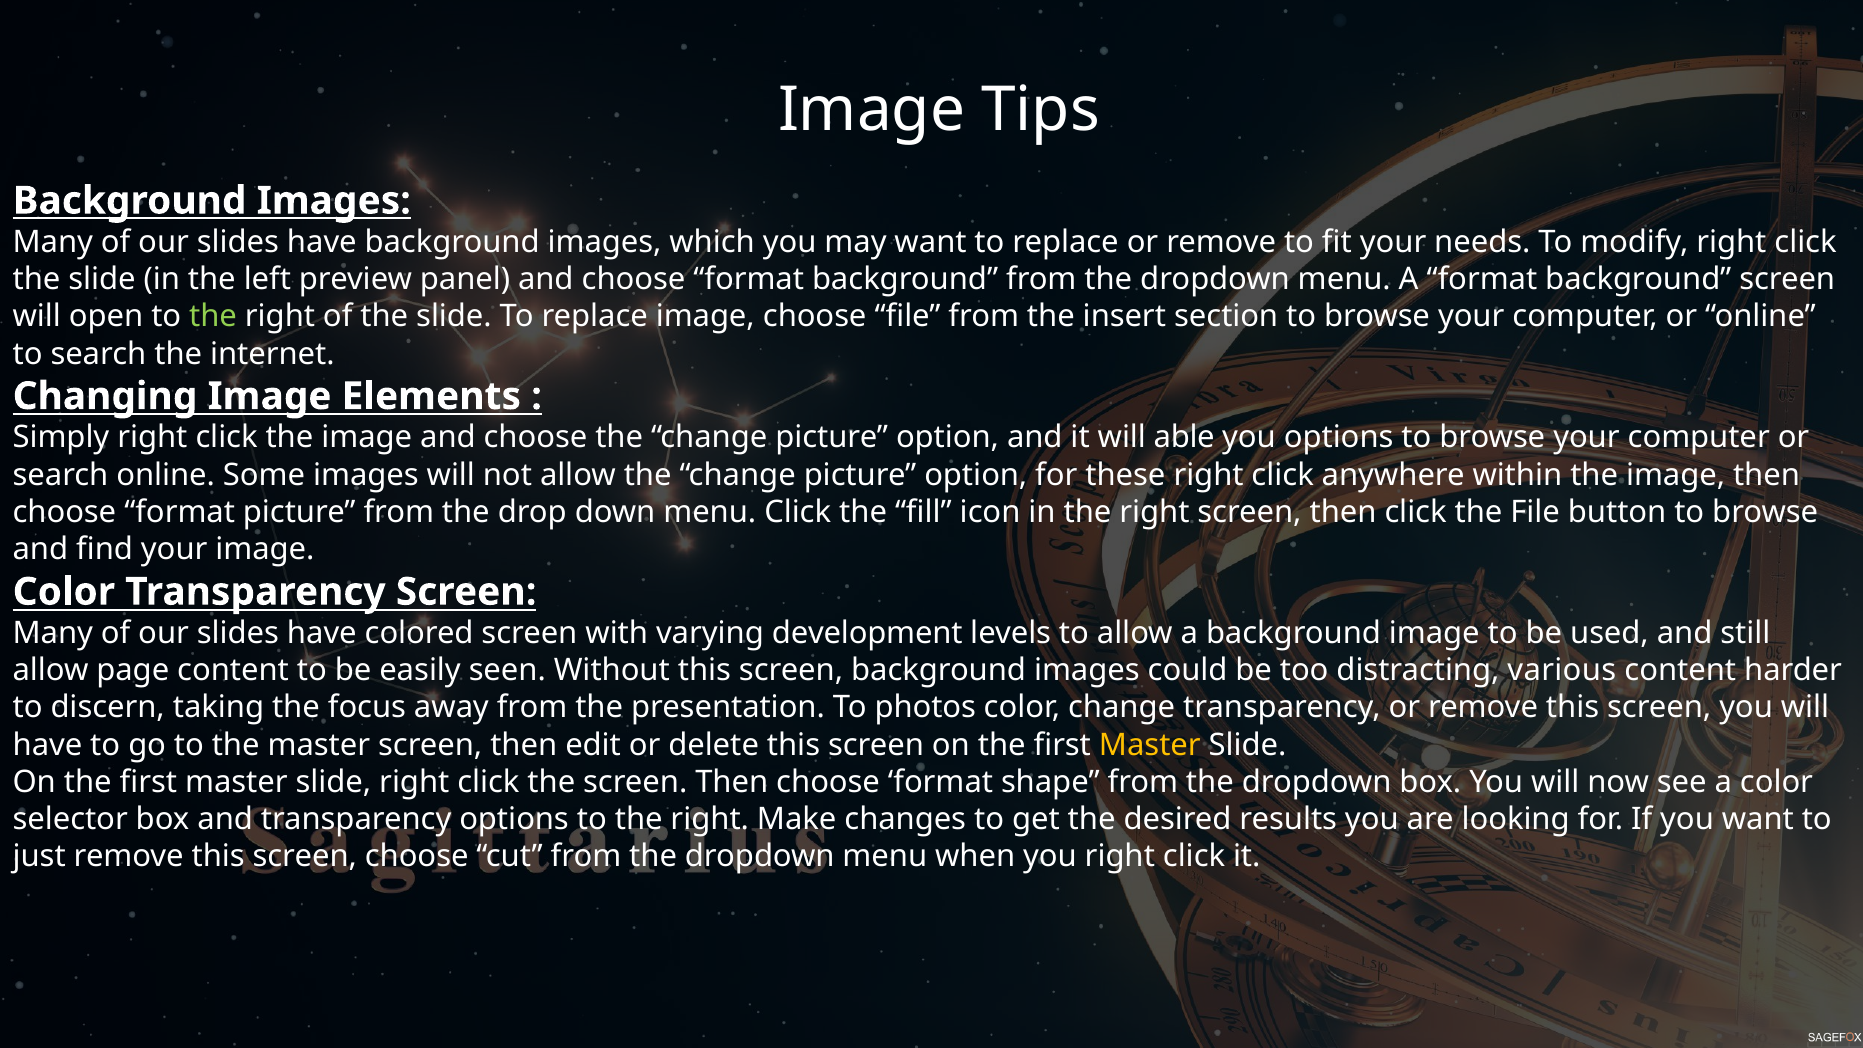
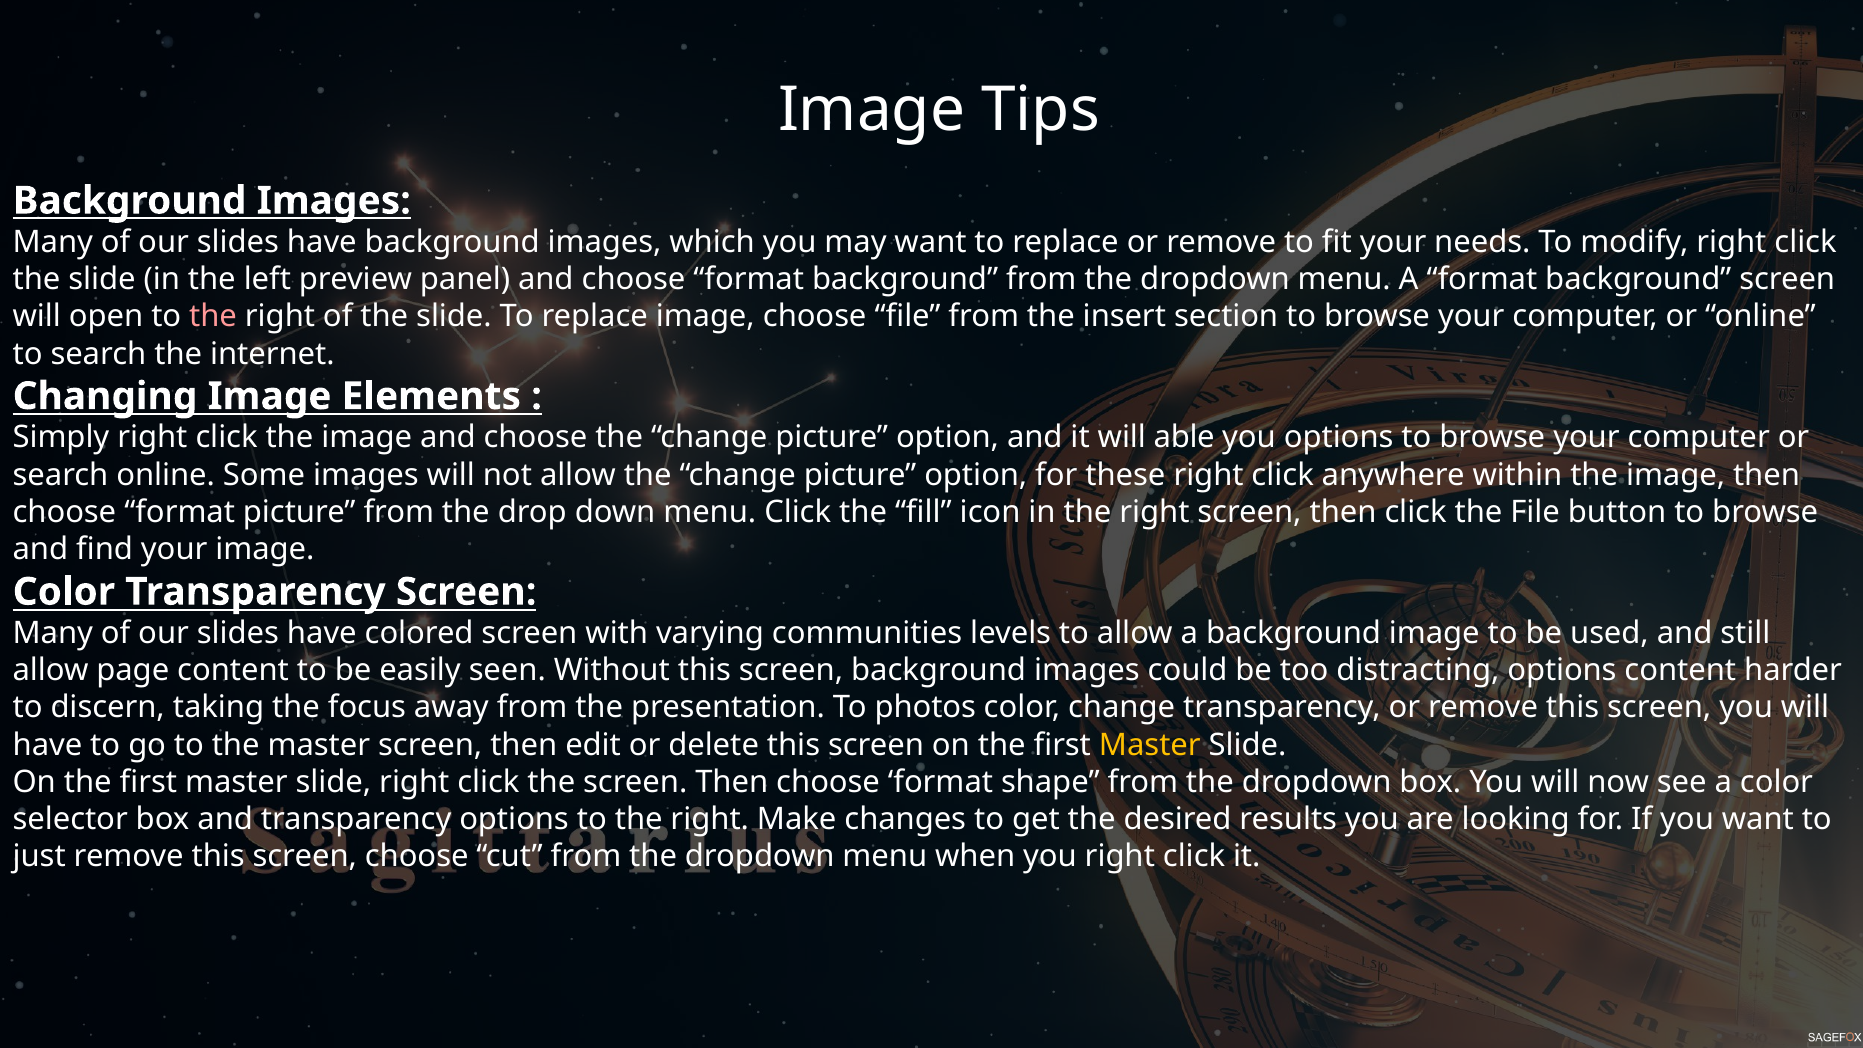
the colour: light green -> pink (213, 317)
development: development -> communities (867, 633)
distracting various: various -> options (1562, 670)
